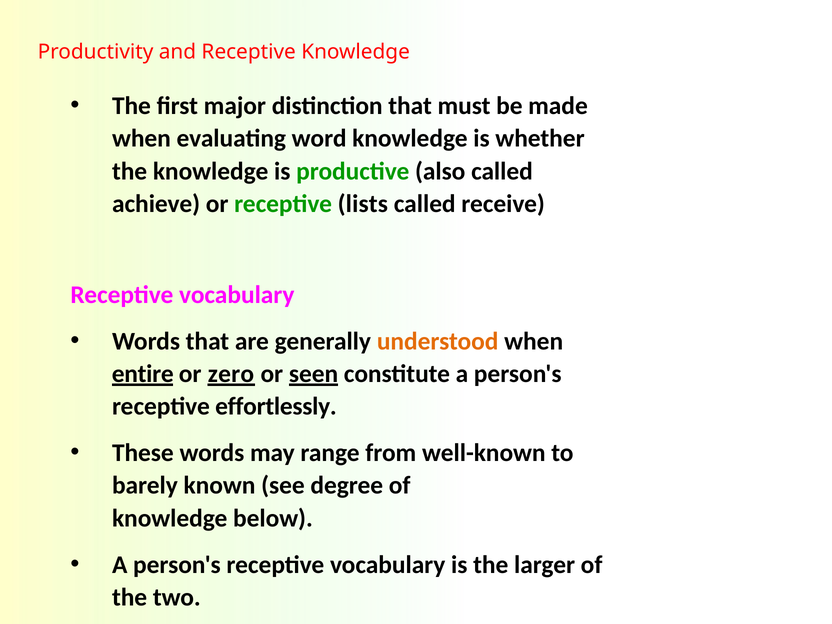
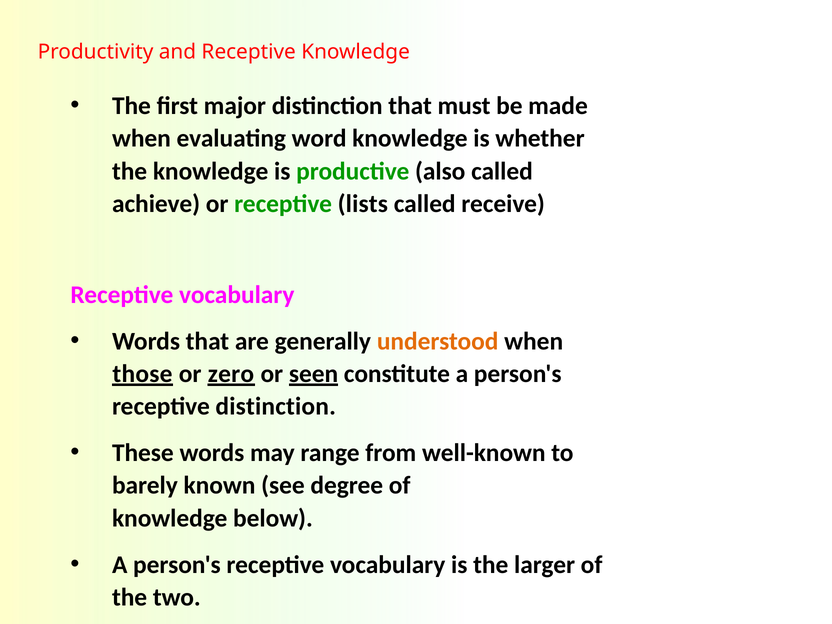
entire: entire -> those (142, 374)
receptive effortlessly: effortlessly -> distinction (276, 406)
